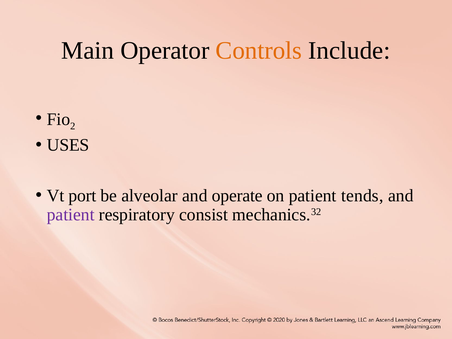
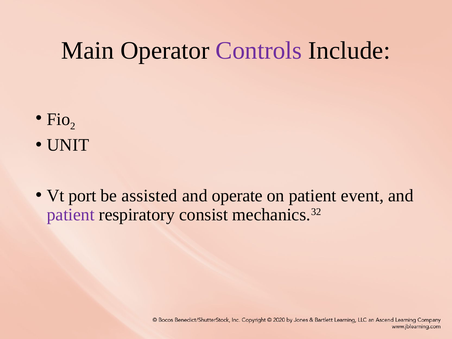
Controls colour: orange -> purple (259, 51)
USES: USES -> UNIT (68, 145)
alveolar: alveolar -> assisted (149, 196)
tends: tends -> event (362, 196)
